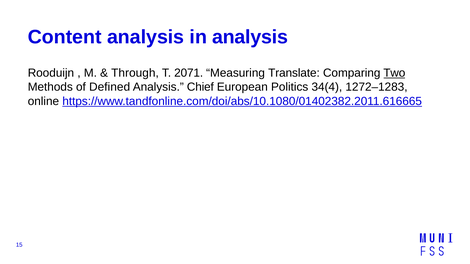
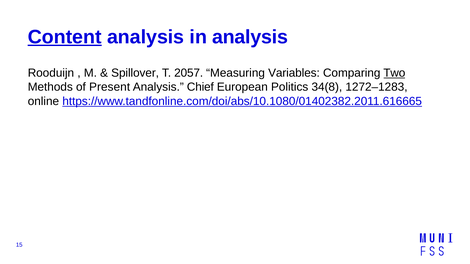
Content underline: none -> present (65, 37)
Through: Through -> Spillover (135, 73)
2071: 2071 -> 2057 (189, 73)
Translate: Translate -> Variables (294, 73)
Defined: Defined -> Present (110, 87)
34(4: 34(4 -> 34(8 (327, 87)
